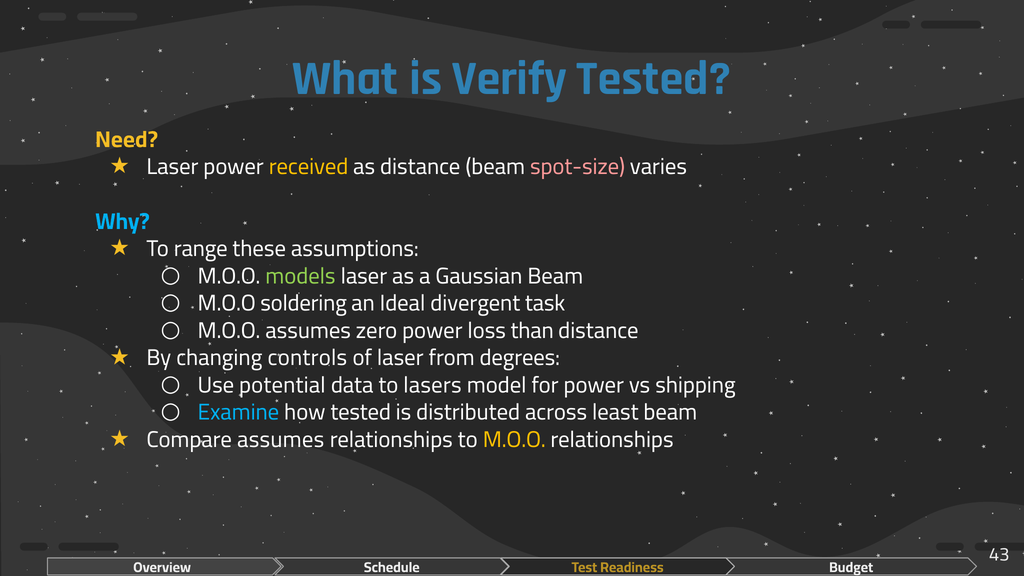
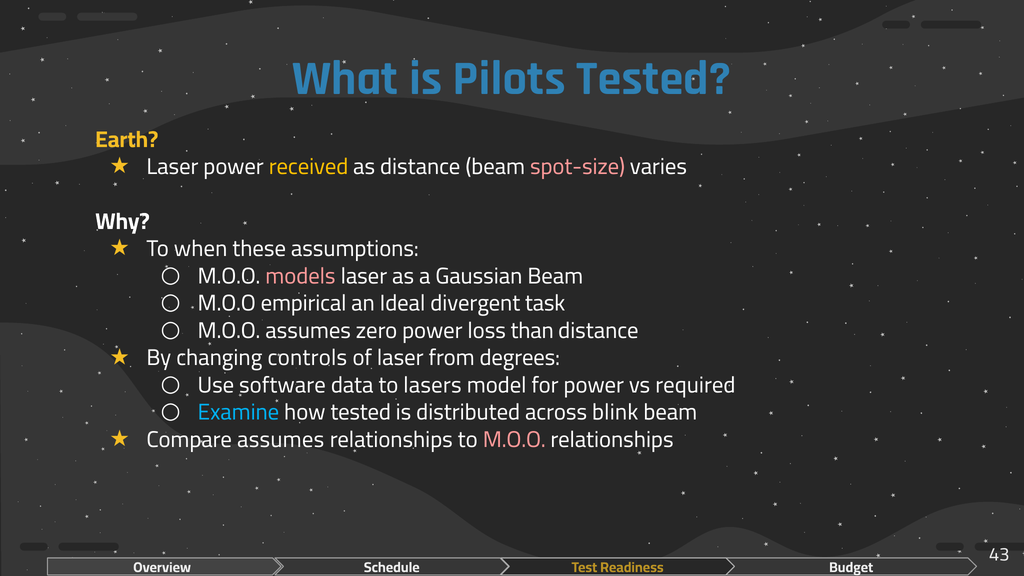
Verify: Verify -> Pilots (509, 78)
Need: Need -> Earth (127, 140)
Why colour: light blue -> white (122, 221)
range: range -> when (201, 249)
models colour: light green -> pink (300, 276)
soldering: soldering -> empirical (304, 303)
potential: potential -> software (282, 385)
shipping: shipping -> required (695, 385)
least: least -> blink (615, 412)
M.O.O colour: yellow -> pink (514, 440)
